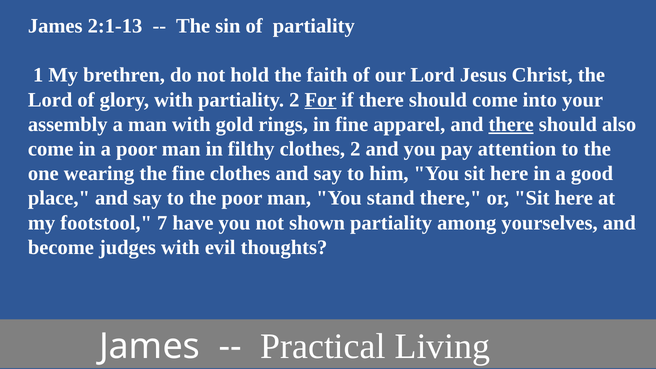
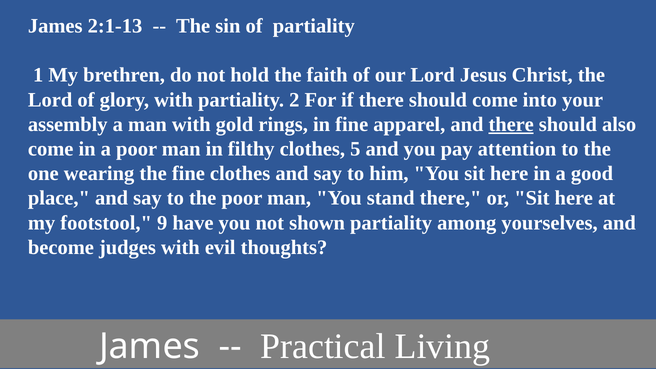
For underline: present -> none (320, 100)
clothes 2: 2 -> 5 (355, 149)
7: 7 -> 9 (162, 223)
